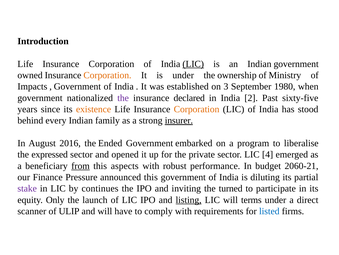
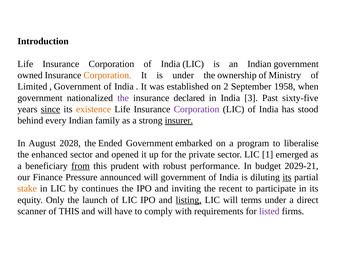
LIC underline: present -> none (193, 64)
Impacts: Impacts -> Limited (32, 86)
3: 3 -> 2 (226, 86)
1980: 1980 -> 1958 (285, 86)
2: 2 -> 3 (251, 98)
since underline: none -> present (51, 109)
Corporation colour: orange -> purple (197, 109)
2016: 2016 -> 2028 (70, 143)
expressed: expressed -> enhanced (50, 154)
4: 4 -> 1 (268, 154)
aspects: aspects -> prudent (125, 165)
2060-21: 2060-21 -> 2029-21 (301, 165)
announced this: this -> will (151, 177)
its underline: none -> present (287, 177)
stake colour: purple -> orange (27, 188)
turned: turned -> recent (231, 188)
of ULIP: ULIP -> THIS (69, 211)
listed colour: blue -> purple (269, 211)
